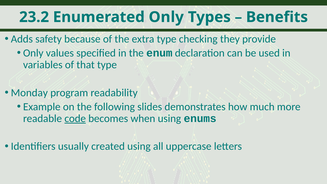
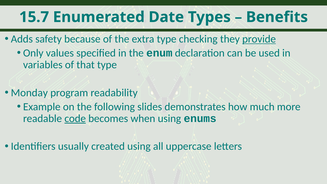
23.2: 23.2 -> 15.7 (34, 17)
Enumerated Only: Only -> Date (166, 17)
provide underline: none -> present (259, 39)
